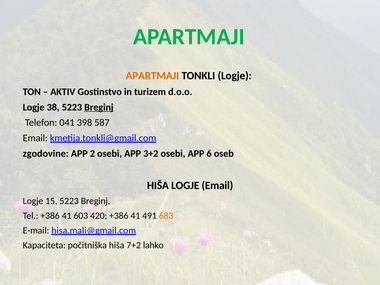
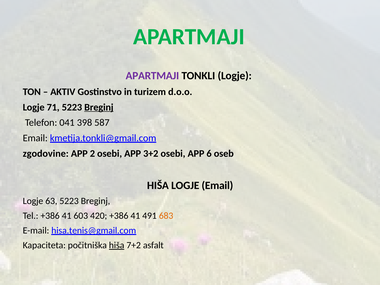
APARTMAJI colour: orange -> purple (152, 76)
38: 38 -> 71 (53, 107)
15: 15 -> 63 (51, 201)
hisa.mali@gmail.com: hisa.mali@gmail.com -> hisa.tenis@gmail.com (94, 230)
hiša underline: none -> present (117, 245)
lahko: lahko -> asfalt (153, 245)
